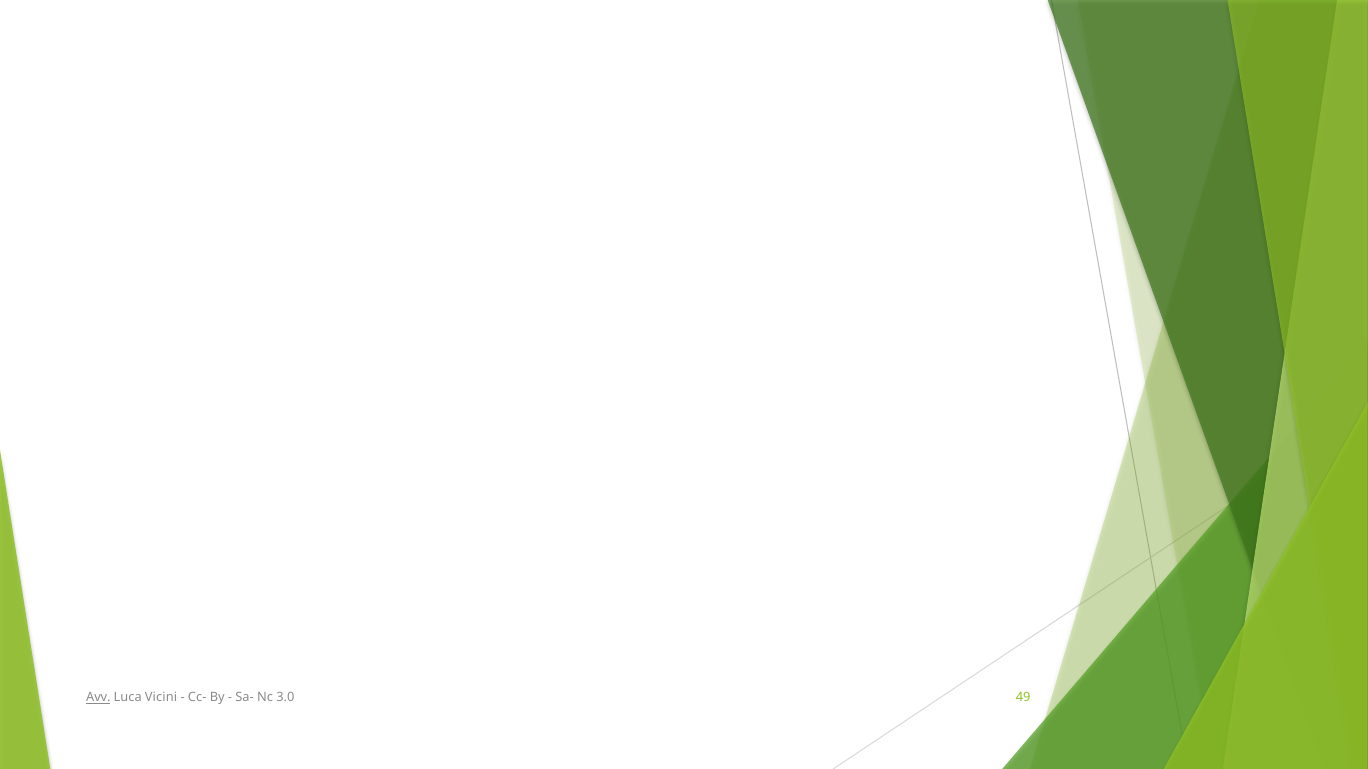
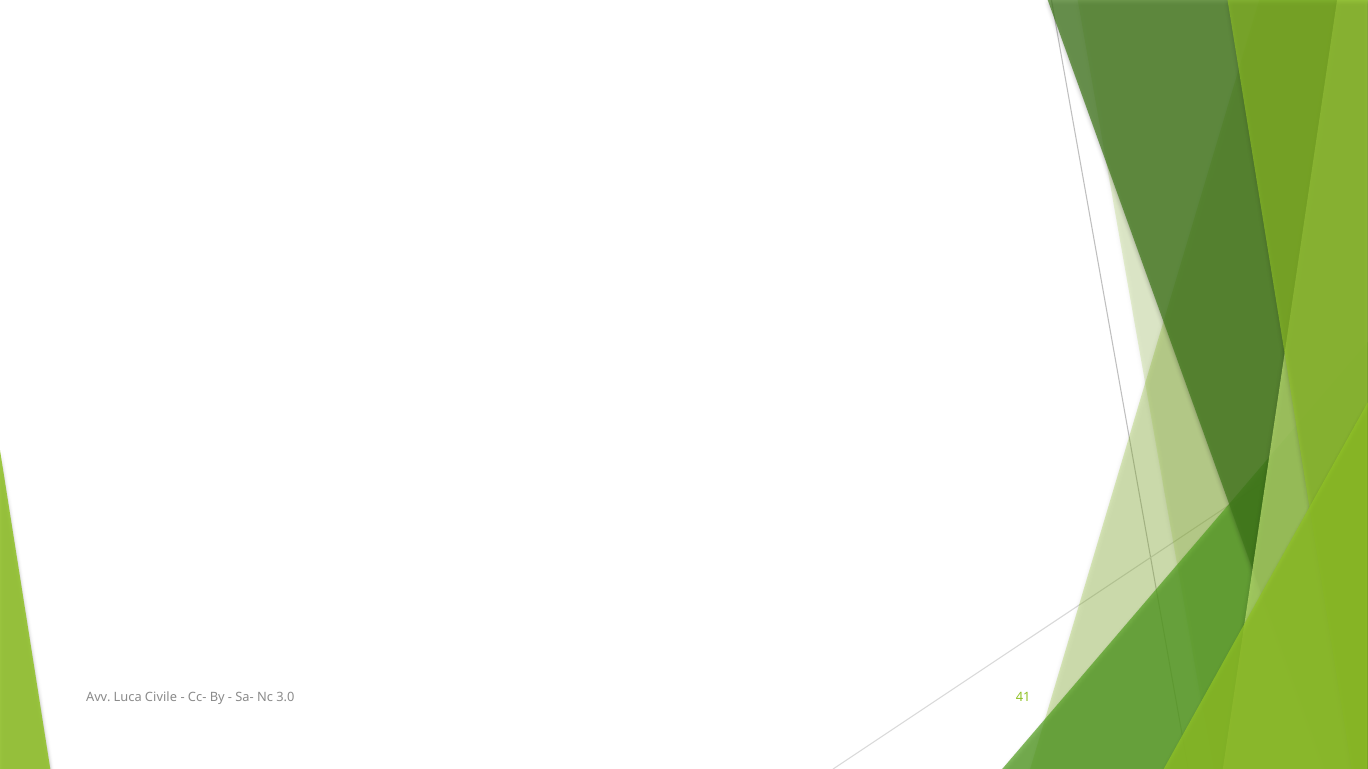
Avv underline: present -> none (98, 698)
Vicini: Vicini -> Civile (161, 698)
49: 49 -> 41 (1023, 698)
